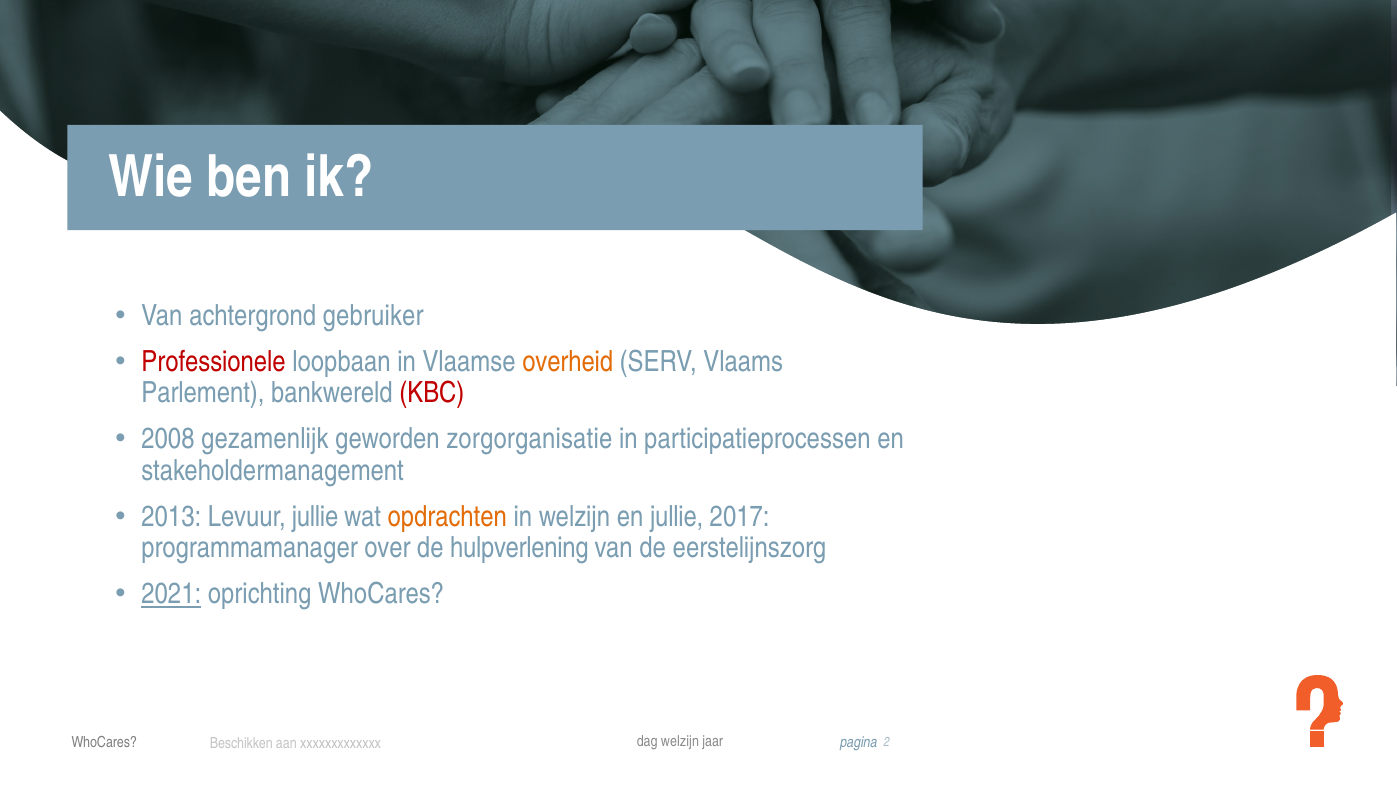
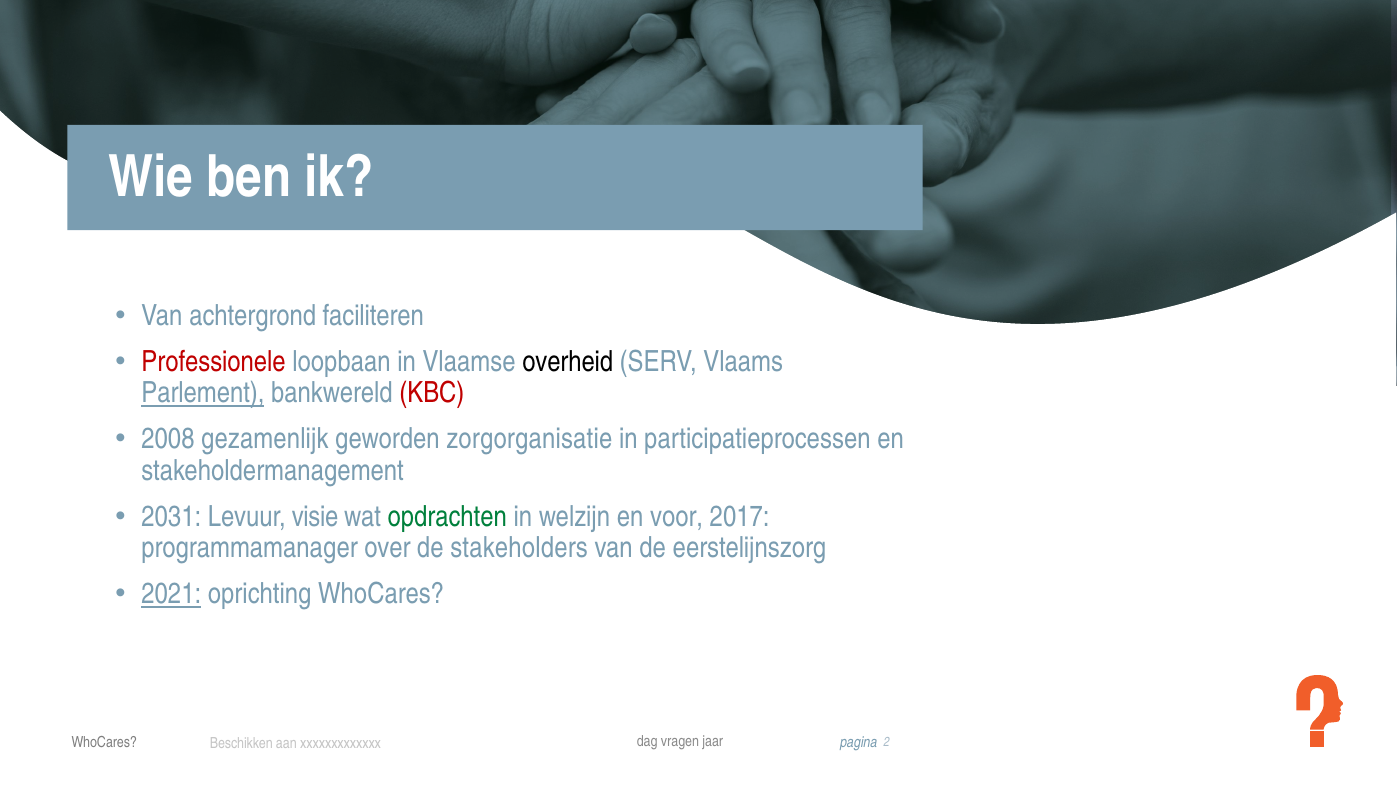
gebruiker: gebruiker -> faciliteren (373, 316)
overheid colour: orange -> black (568, 362)
Parlement underline: none -> present (203, 393)
2013: 2013 -> 2031 (171, 517)
Levuur jullie: jullie -> visie (315, 517)
opdrachten colour: orange -> green (447, 517)
en jullie: jullie -> voor (677, 517)
hulpverlening: hulpverlening -> stakeholders (519, 548)
dag welzijn: welzijn -> vragen (680, 741)
